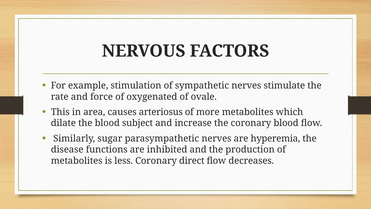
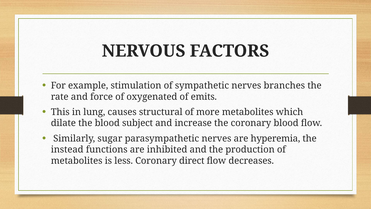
stimulate: stimulate -> branches (284, 85)
ovale: ovale -> emits (204, 97)
area: area -> lung (94, 112)
arteriosus: arteriosus -> structural (161, 112)
disease: disease -> instead (67, 149)
